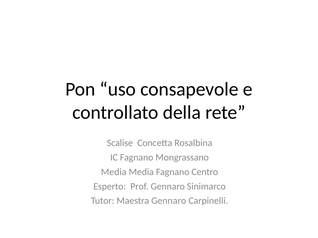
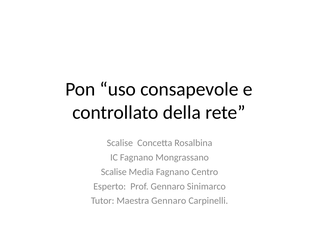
Media: Media -> Scalise (114, 172)
